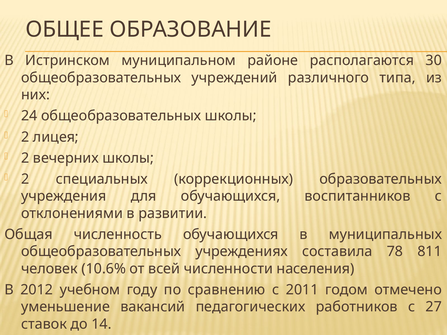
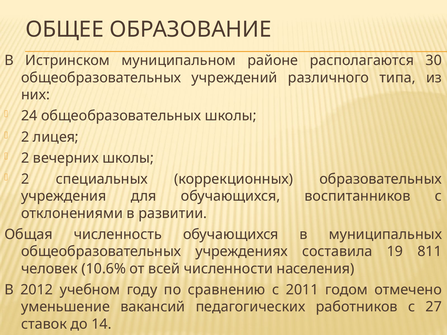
78: 78 -> 19 (395, 252)
